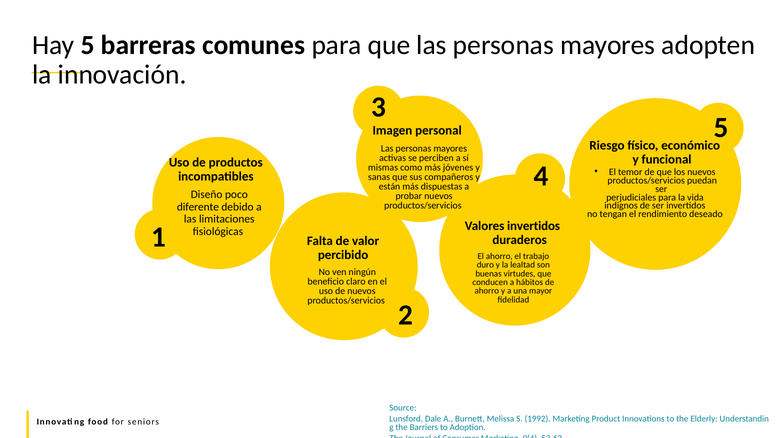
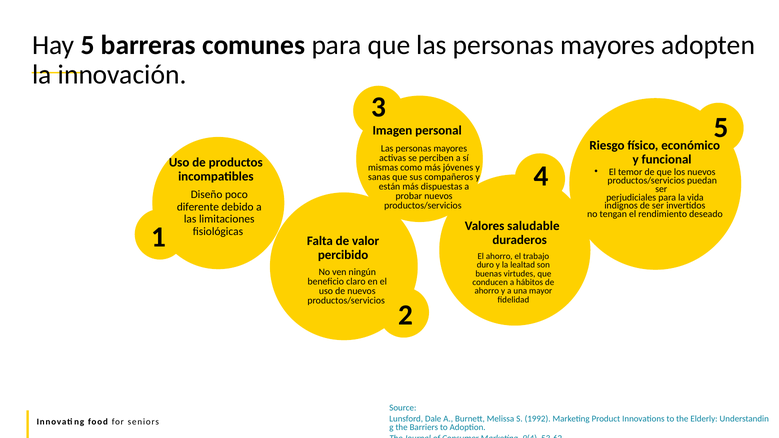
Valores invertidos: invertidos -> saludable (533, 226)
